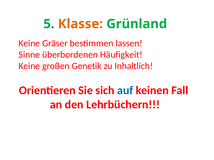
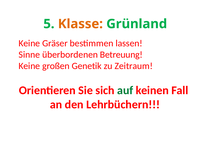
Häufigkeit: Häufigkeit -> Betreuung (121, 55)
Inhaltlich: Inhaltlich -> Zeitraum (134, 66)
auf colour: blue -> green (125, 91)
